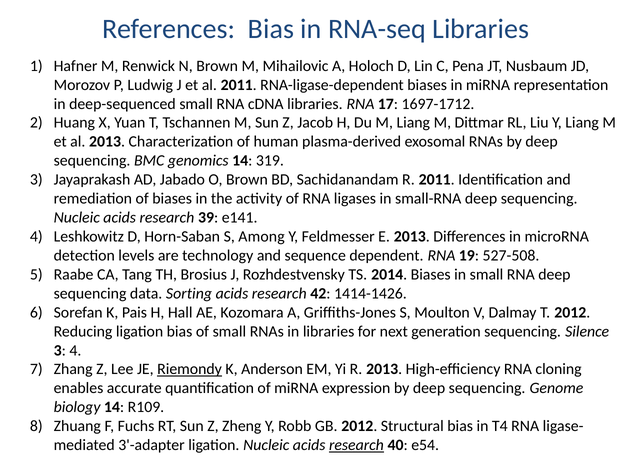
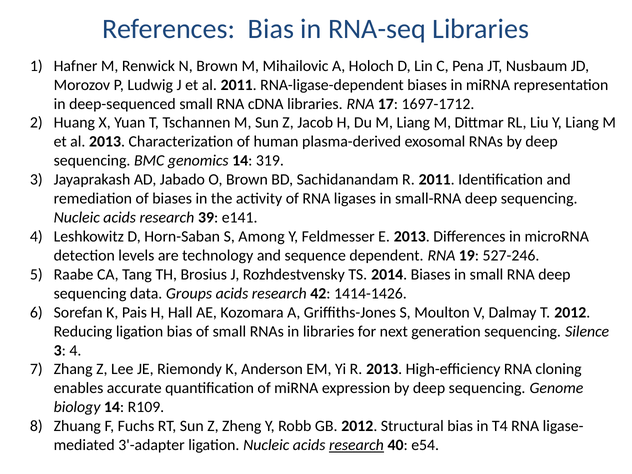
527-508: 527-508 -> 527-246 (511, 255)
Sorting: Sorting -> Groups (189, 293)
Riemondy underline: present -> none (190, 369)
